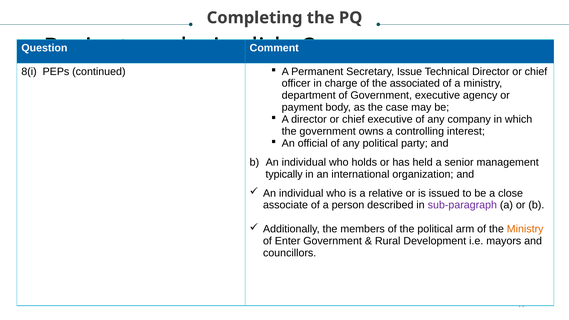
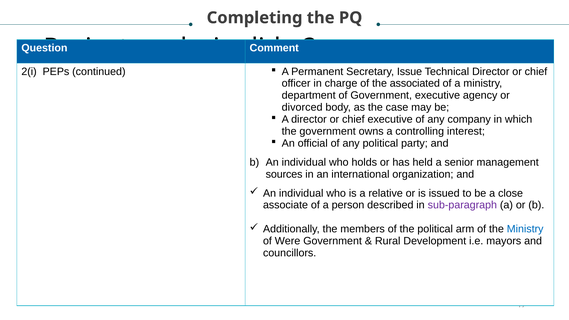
8(i: 8(i -> 2(i (29, 72)
payment: payment -> divorced (302, 107)
typically: typically -> sources (284, 174)
Ministry colour: orange -> blue (525, 229)
Enter: Enter -> Were (288, 241)
